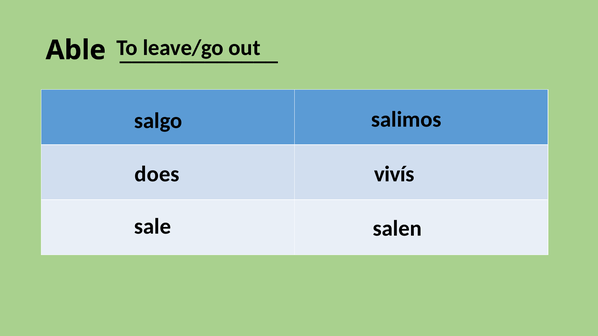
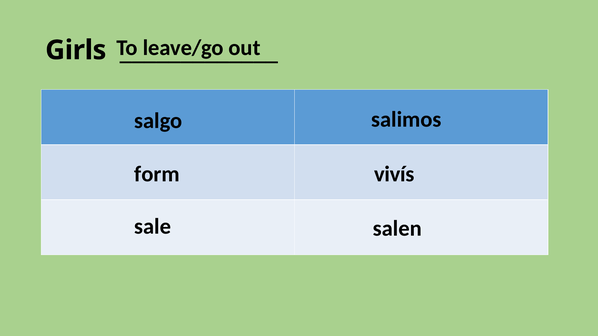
Able: Able -> Girls (76, 50)
does: does -> form (157, 174)
